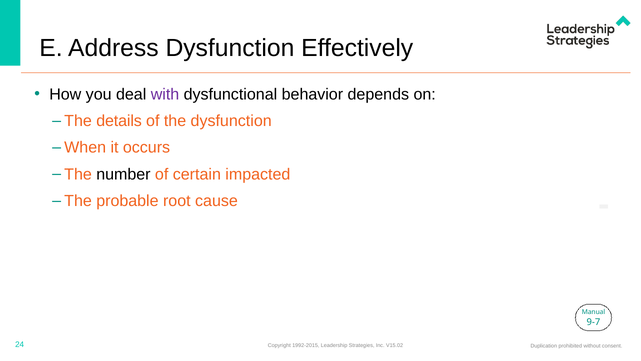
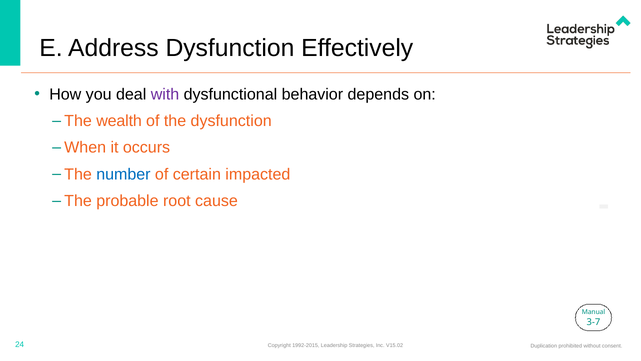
details: details -> wealth (119, 121)
number colour: black -> blue (123, 174)
9-7: 9-7 -> 3-7 (593, 322)
